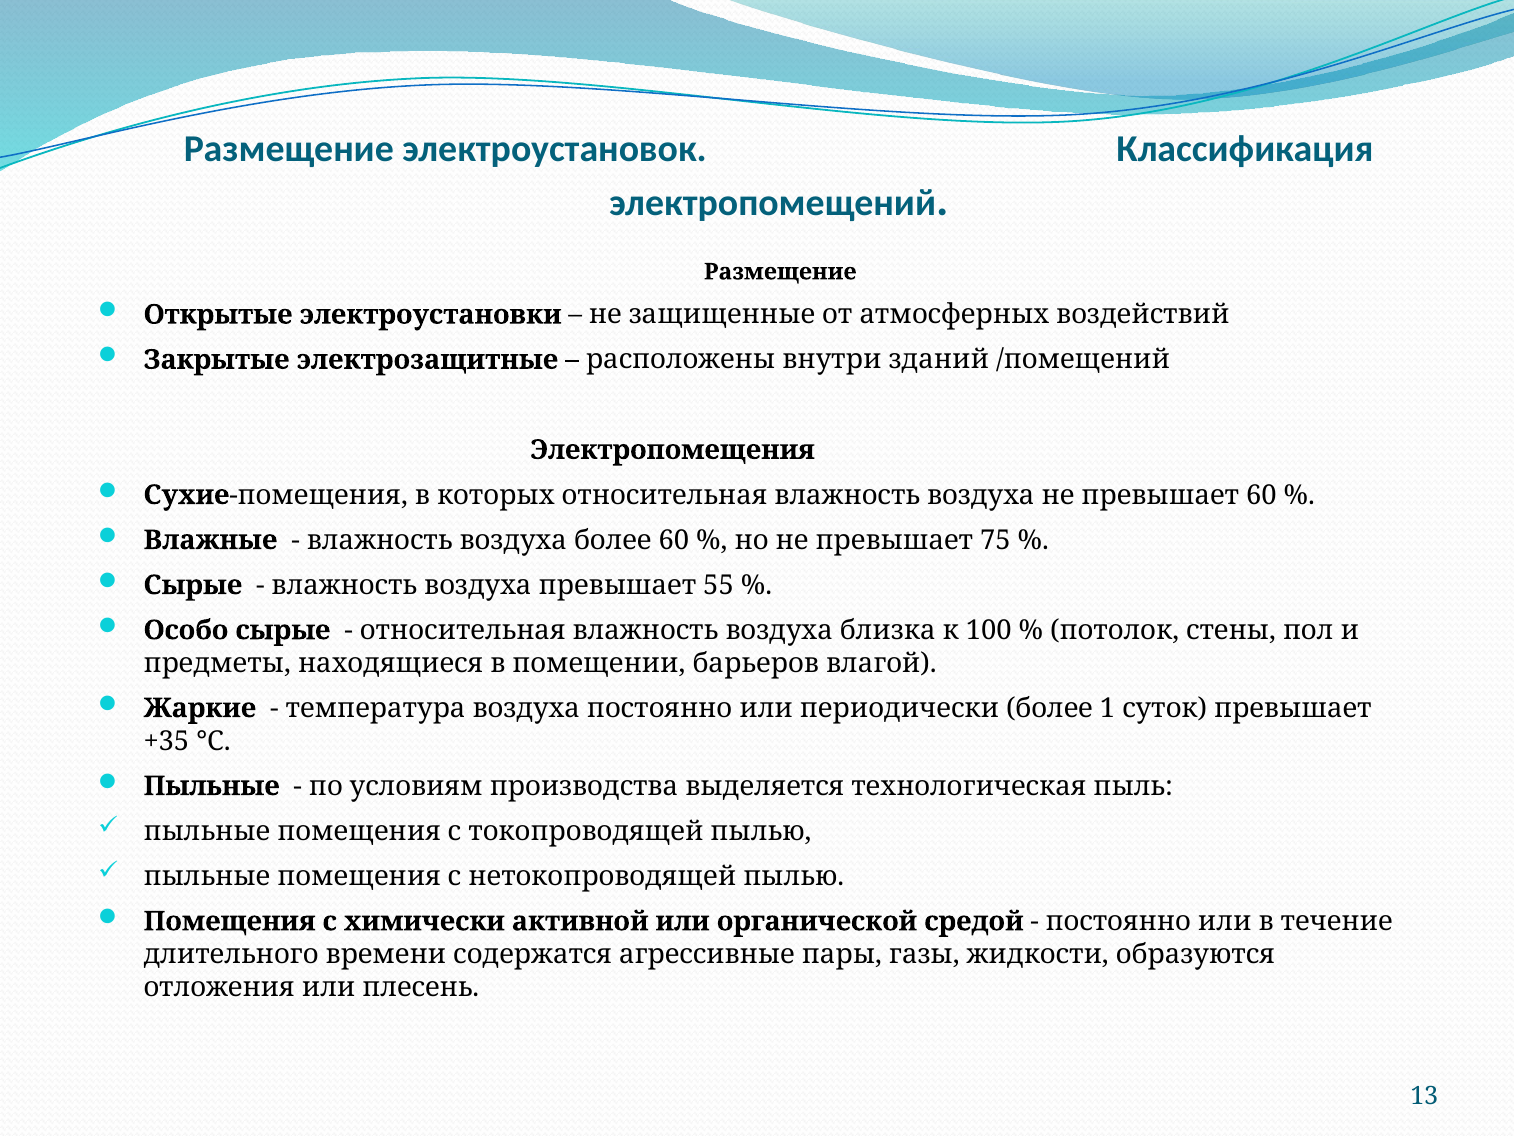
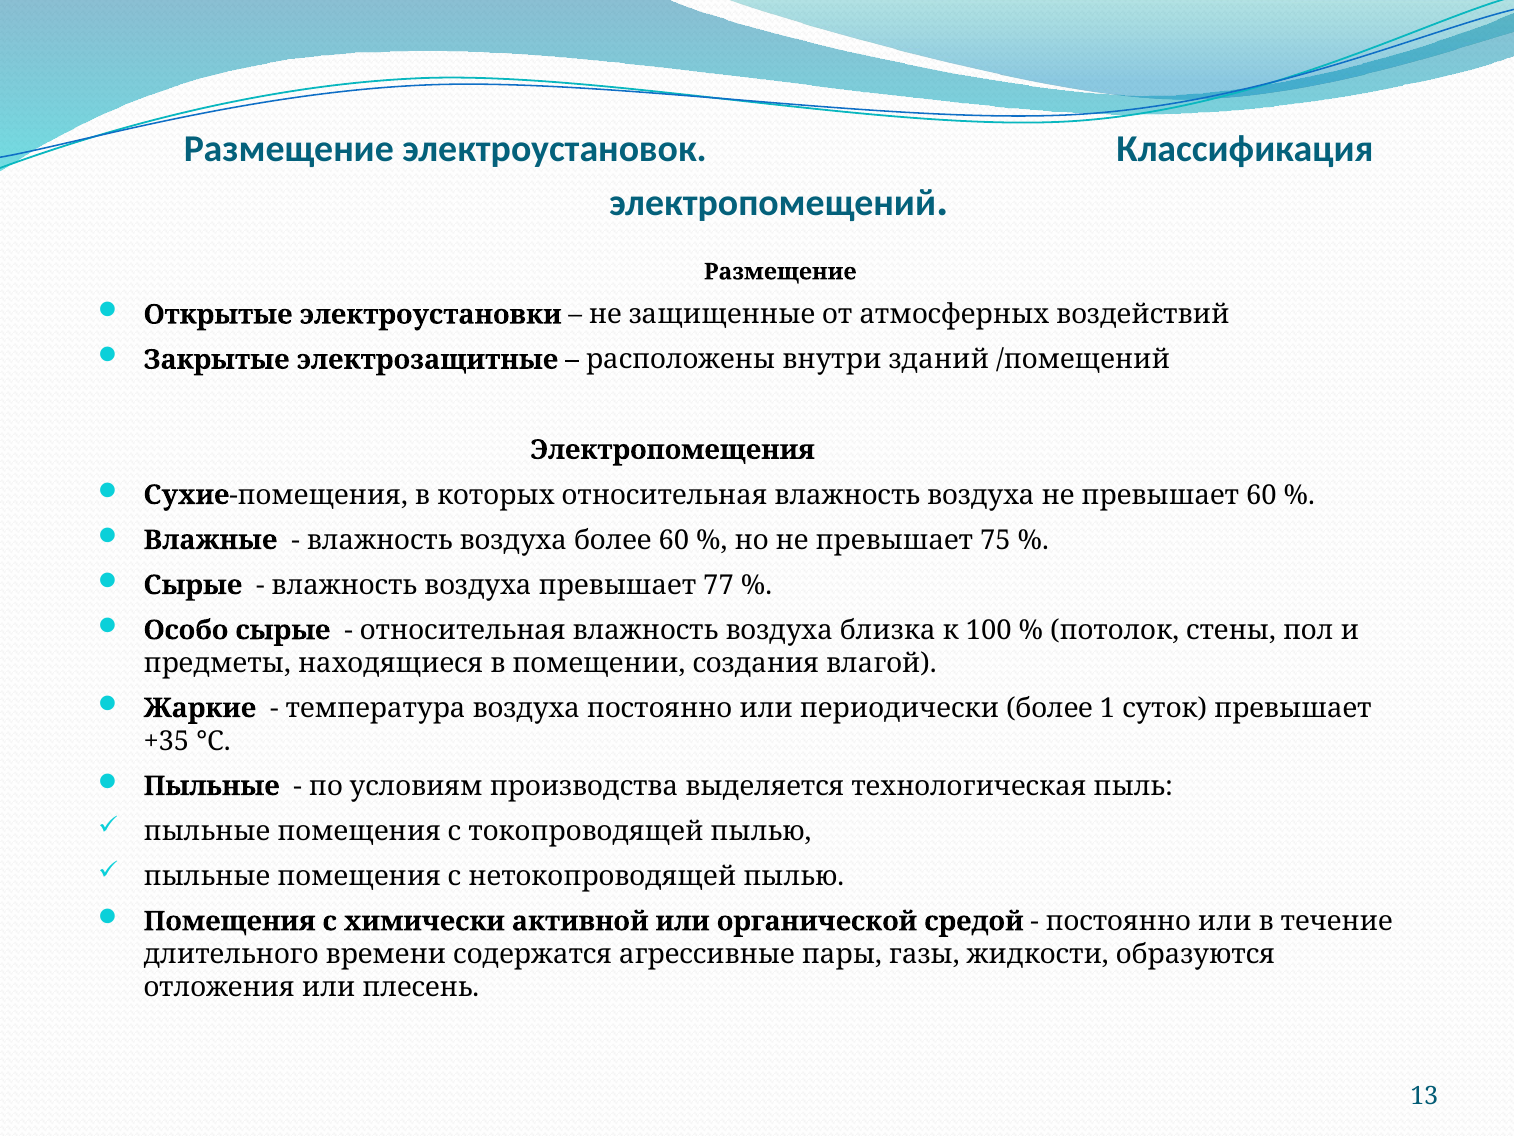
55: 55 -> 77 (719, 585)
барьеров: барьеров -> создания (756, 663)
